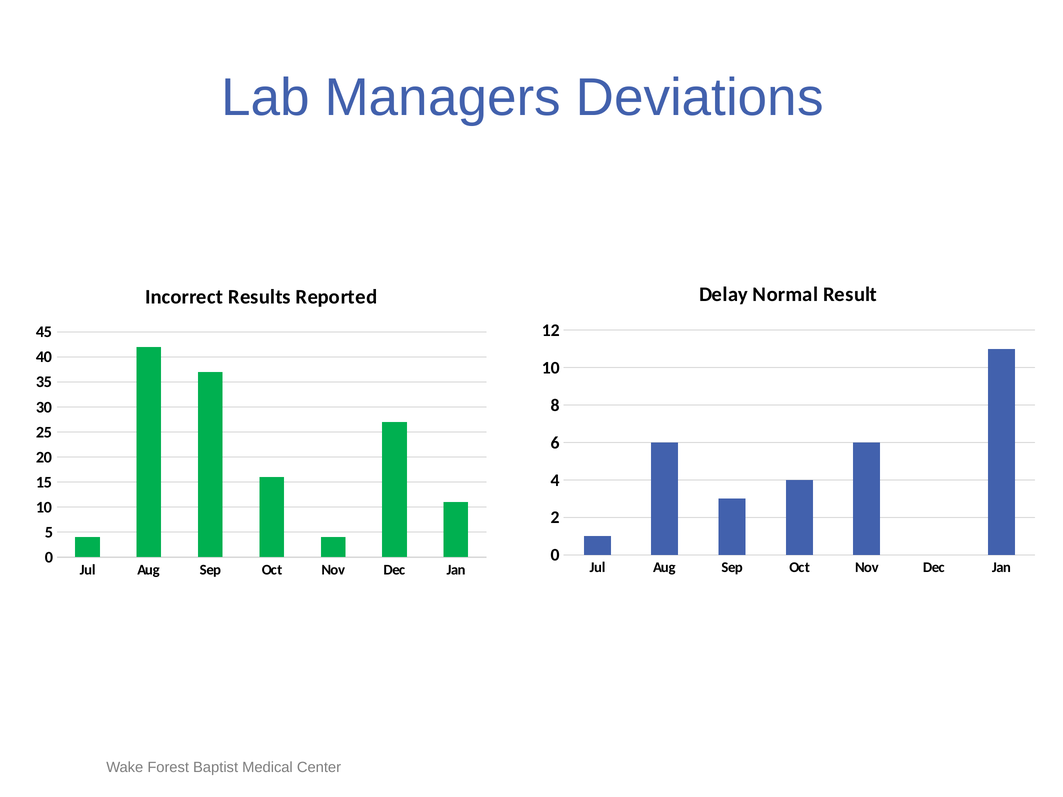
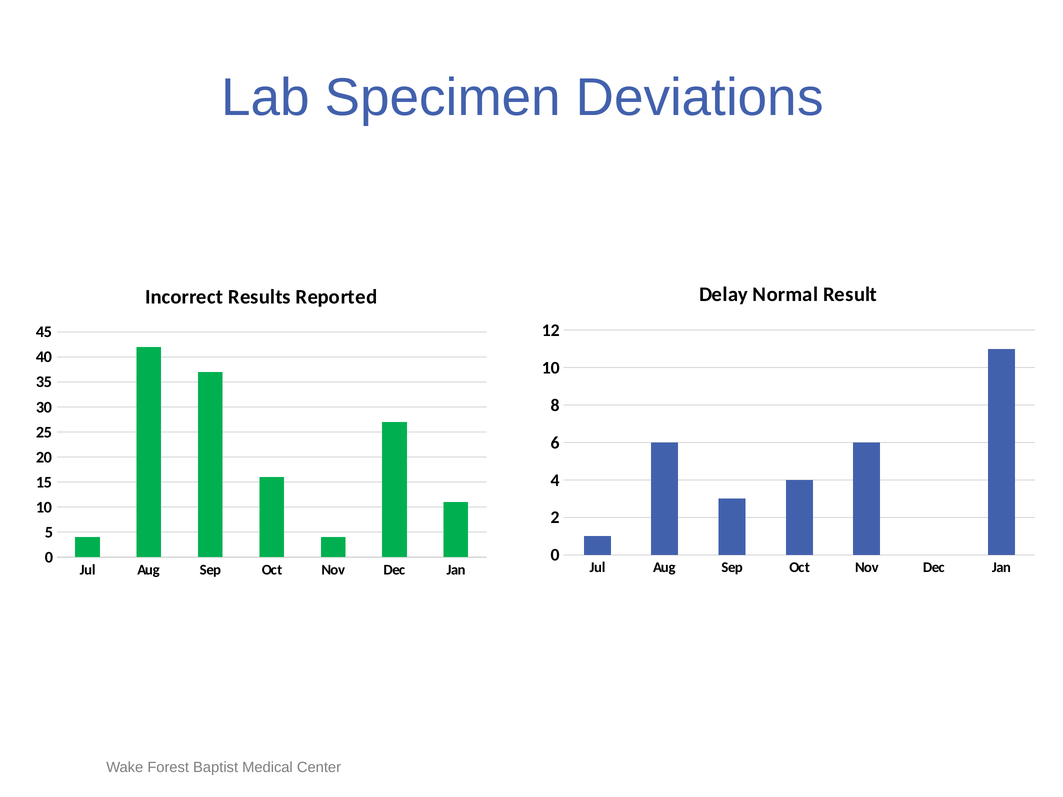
Managers: Managers -> Specimen (443, 98)
